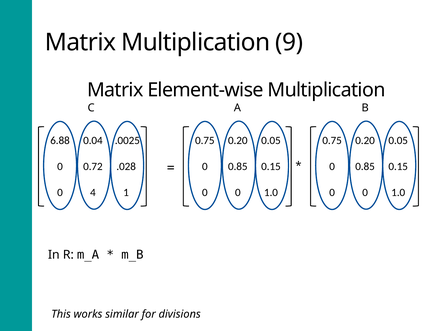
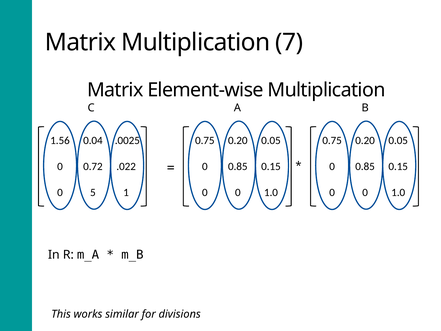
9: 9 -> 7 (289, 43)
6.88: 6.88 -> 1.56 (60, 140)
.028: .028 -> .022 (126, 166)
4: 4 -> 5 (93, 192)
